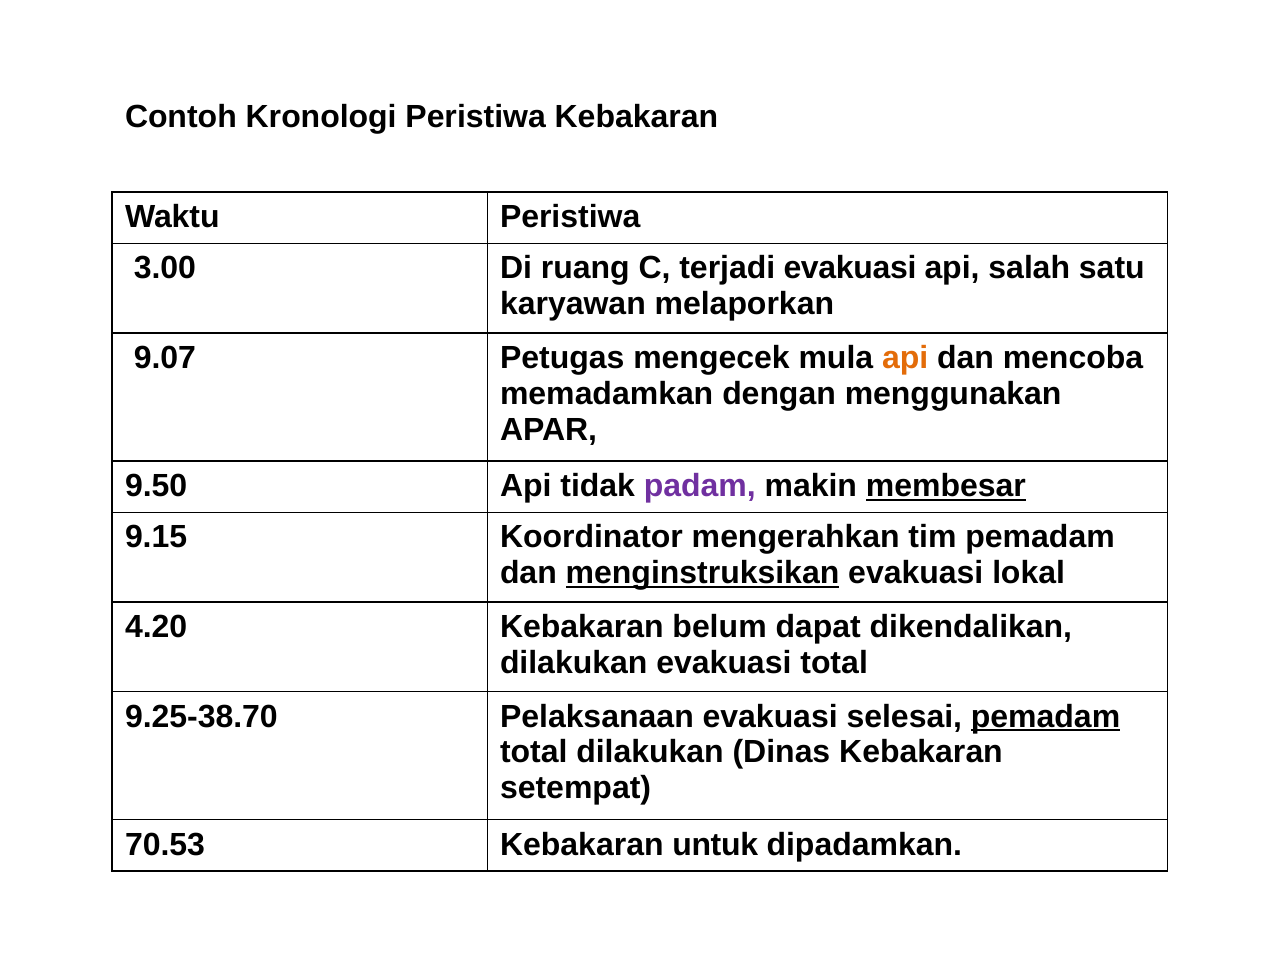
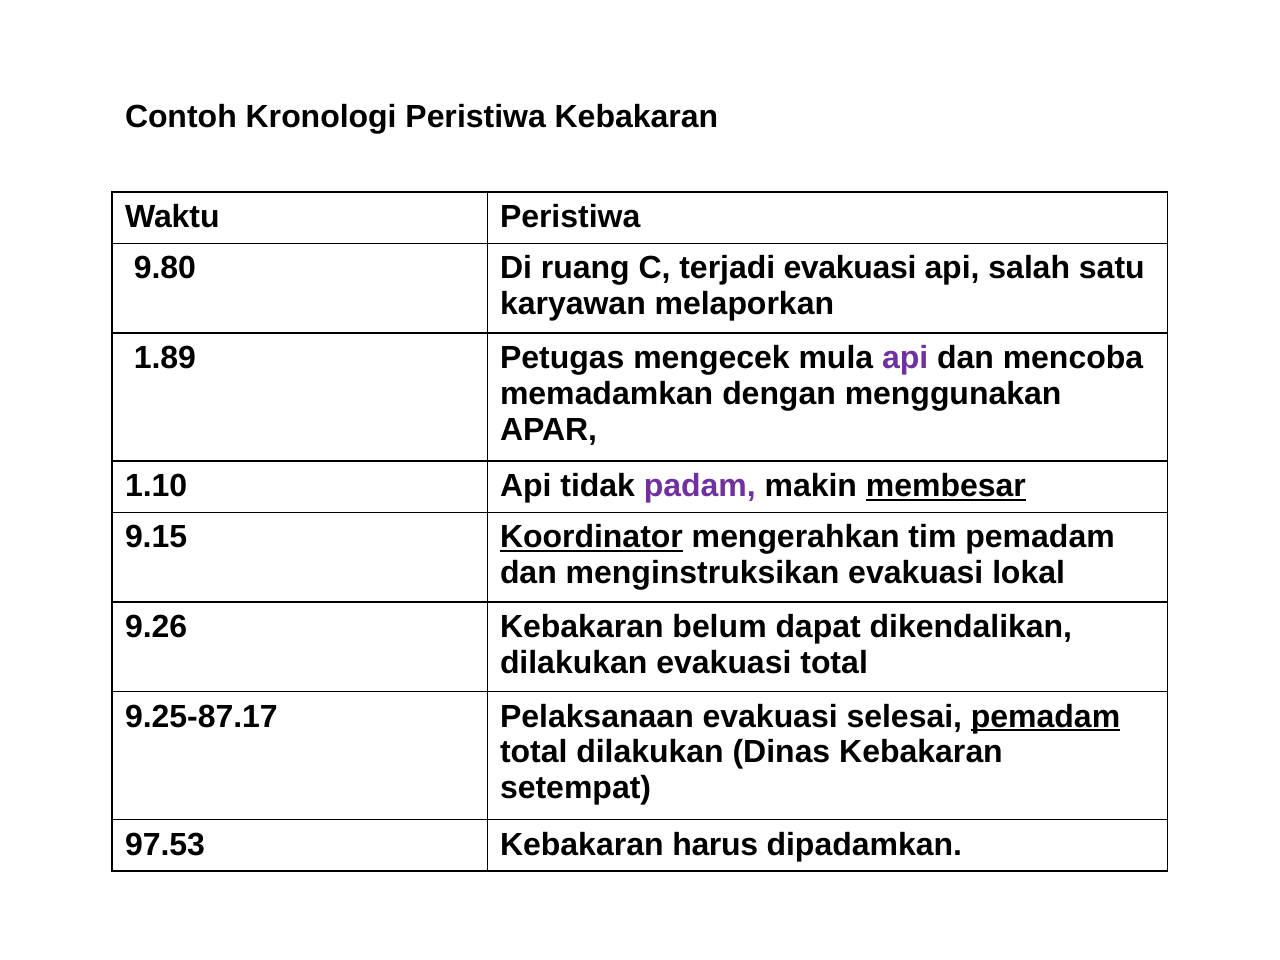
3.00: 3.00 -> 9.80 (165, 268)
9.07: 9.07 -> 1.89 (165, 358)
api colour: orange -> purple (905, 358)
9.50: 9.50 -> 1.10 (156, 486)
Koordinator underline: none -> present (591, 537)
menginstruksikan underline: present -> none (703, 573)
4.20: 4.20 -> 9.26 (156, 627)
9.25-38.70: 9.25-38.70 -> 9.25-87.17 (201, 716)
70.53: 70.53 -> 97.53 (165, 845)
untuk: untuk -> harus (715, 845)
